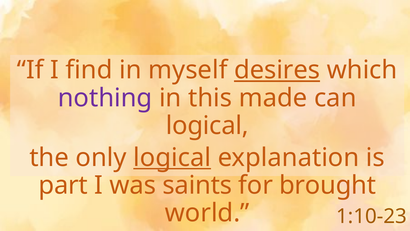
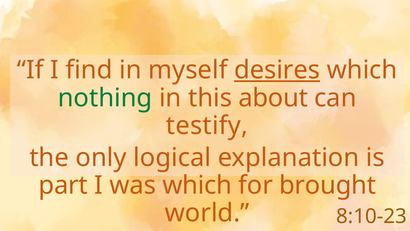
nothing colour: purple -> green (105, 98)
made: made -> about (273, 98)
logical: logical -> testify (207, 125)
logical underline: present -> none (172, 157)
was saints: saints -> which (197, 185)
1:10-23: 1:10-23 -> 8:10-23 (372, 216)
